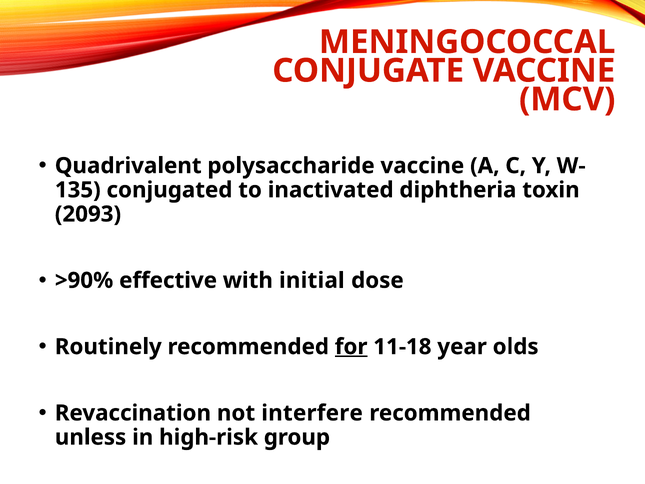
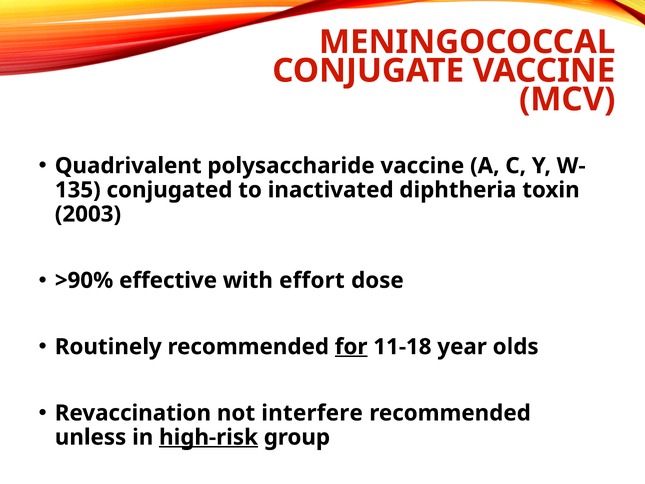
2093: 2093 -> 2003 (88, 214)
initial: initial -> effort (312, 280)
high-risk underline: none -> present (209, 437)
